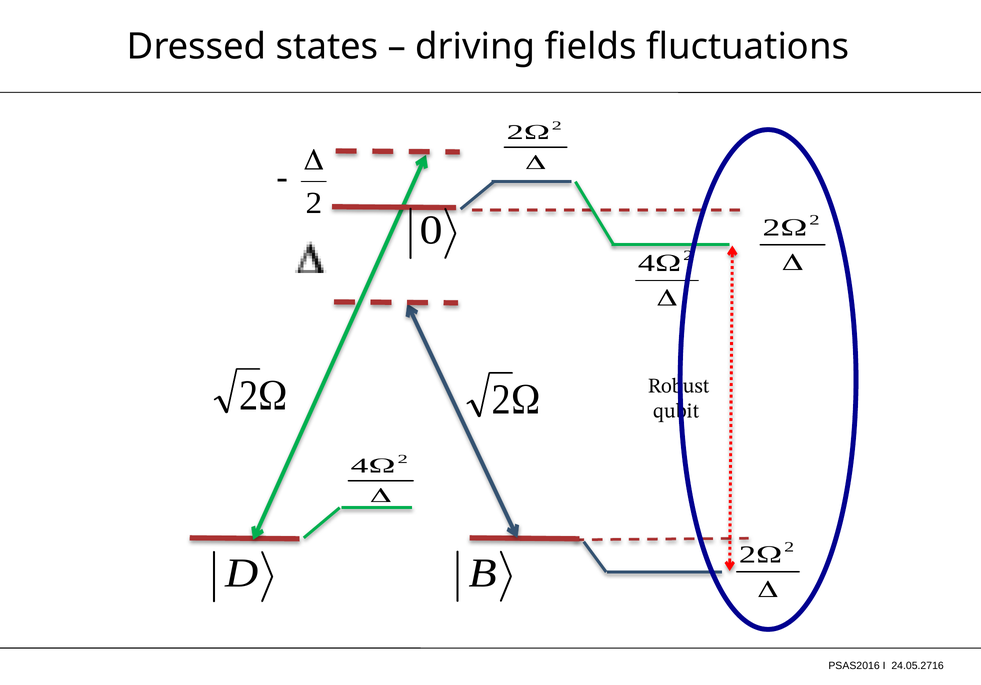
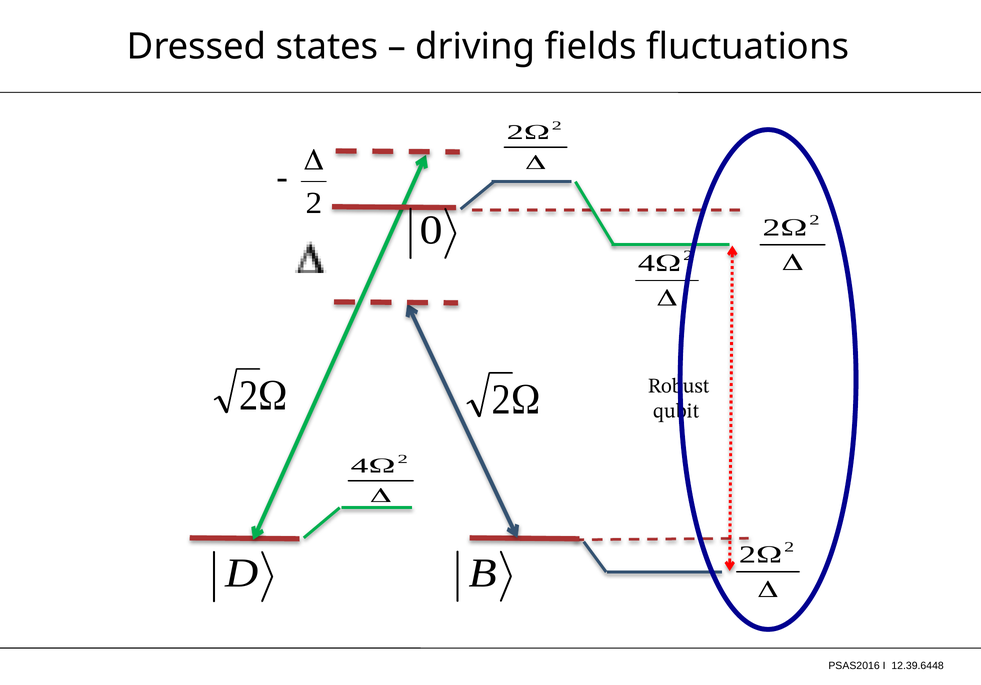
24.05.2716: 24.05.2716 -> 12.39.6448 (918, 666)
